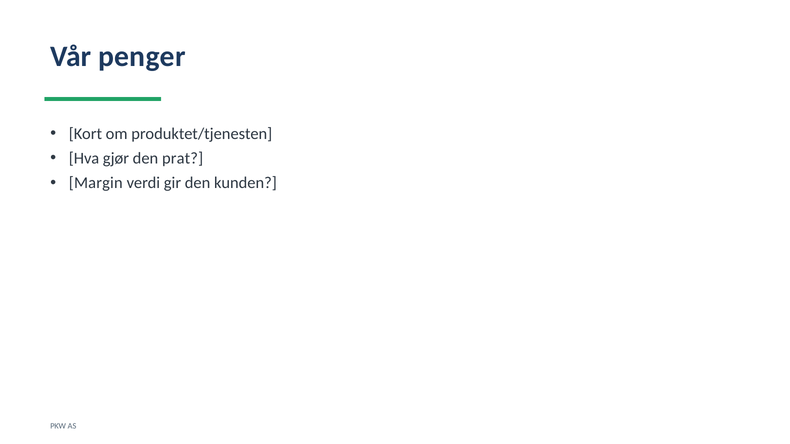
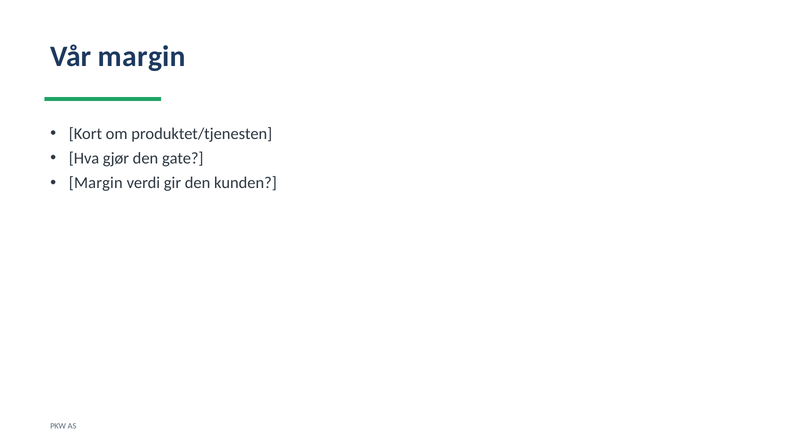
Vår penger: penger -> margin (142, 56)
prat: prat -> gate (183, 159)
